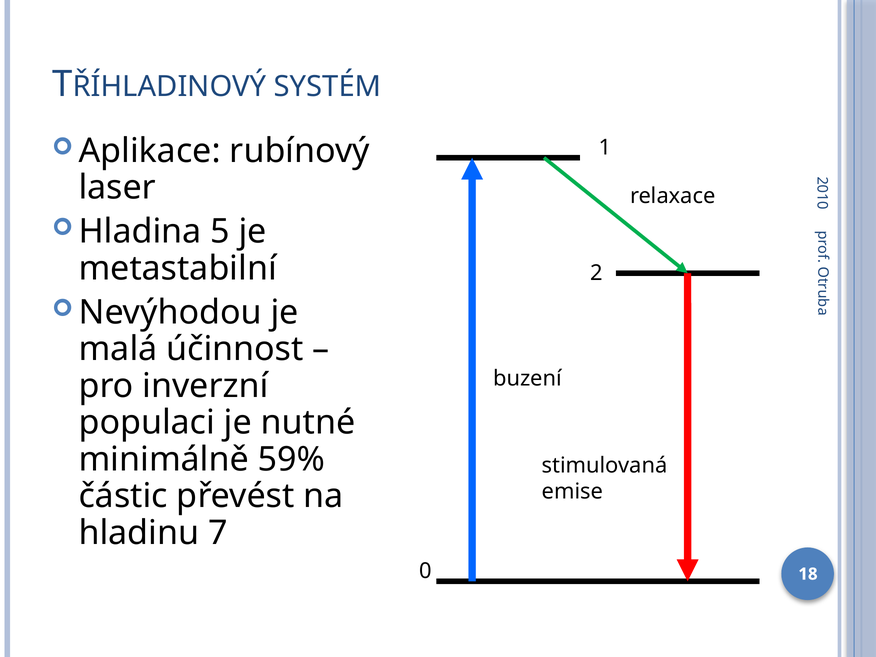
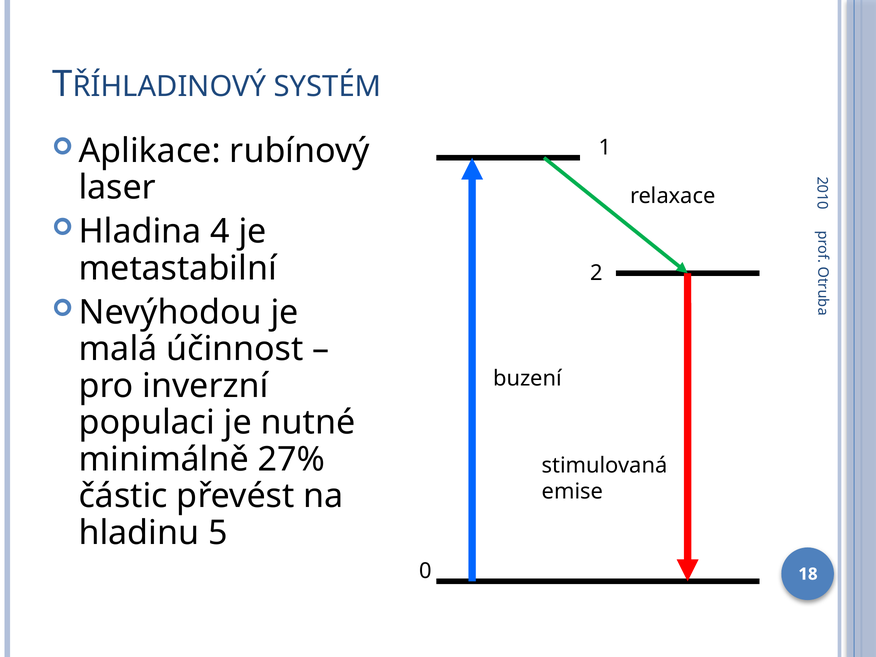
5: 5 -> 4 (220, 232)
59%: 59% -> 27% (291, 459)
7: 7 -> 5 (218, 533)
